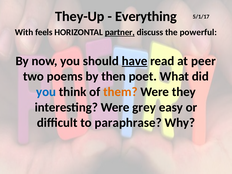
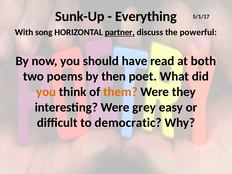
They-Up: They-Up -> Sunk-Up (80, 16)
feels: feels -> song (44, 32)
have underline: present -> none (135, 61)
peer: peer -> both (204, 61)
you colour: blue -> orange (46, 92)
paraphrase: paraphrase -> democratic (128, 123)
